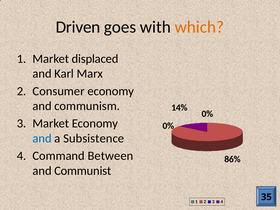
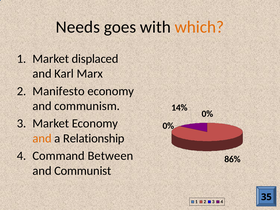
Driven: Driven -> Needs (78, 27)
Consumer: Consumer -> Manifesto (59, 91)
and colour: blue -> orange (42, 138)
Subsistence: Subsistence -> Relationship (94, 138)
